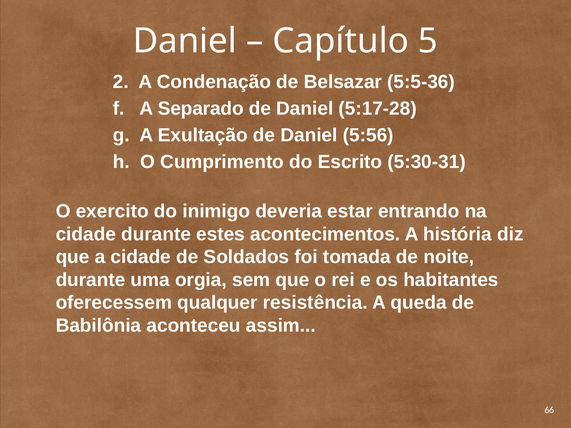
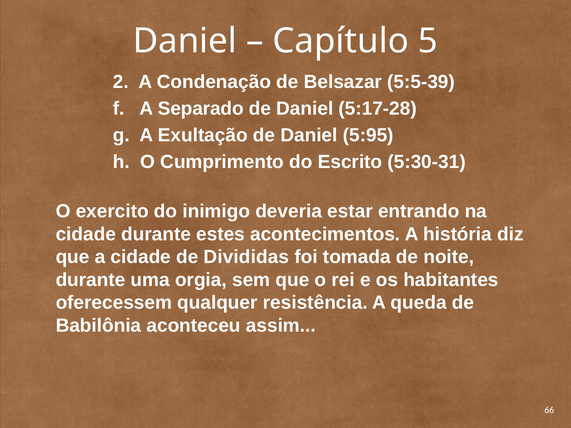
5:5-36: 5:5-36 -> 5:5-39 (421, 82)
5:56: 5:56 -> 5:95 (368, 135)
Soldados: Soldados -> Divididas (246, 257)
